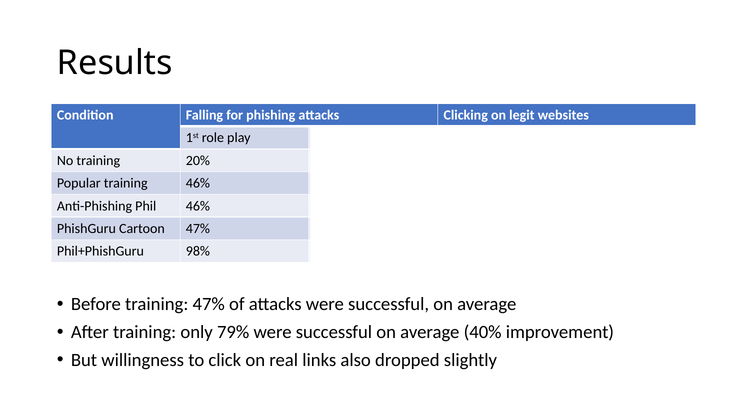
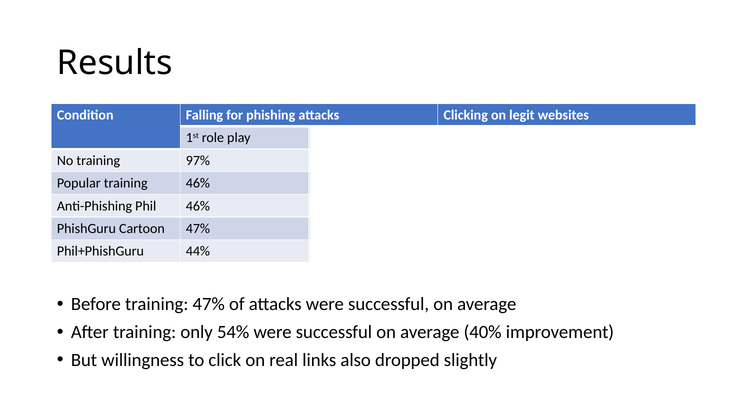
20%: 20% -> 97% (198, 161)
98%: 98% -> 44% (198, 251)
79%: 79% -> 54% (233, 332)
